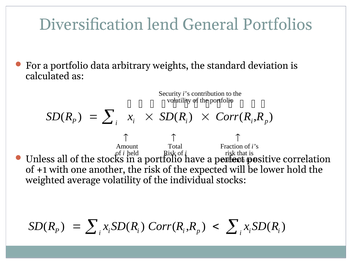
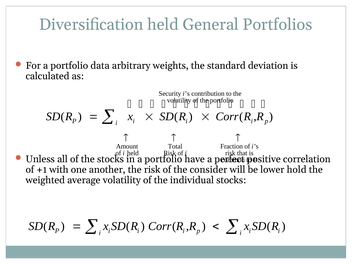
Diversification lend: lend -> held (163, 25)
expected: expected -> consider (208, 170)
